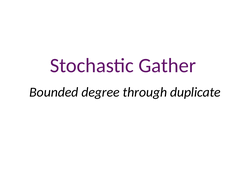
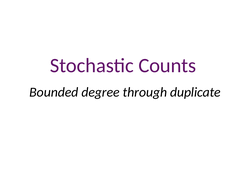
Gather: Gather -> Counts (167, 66)
